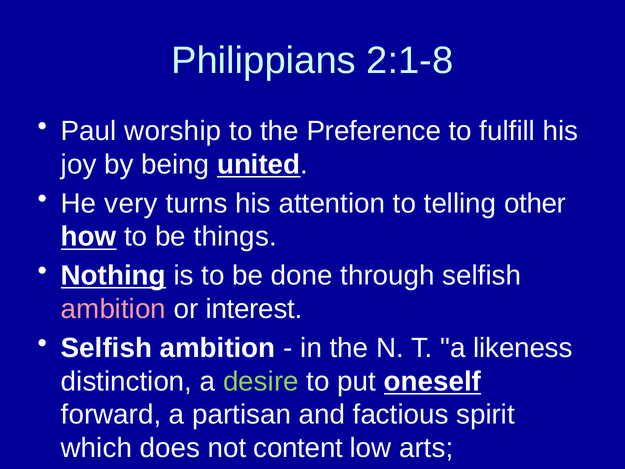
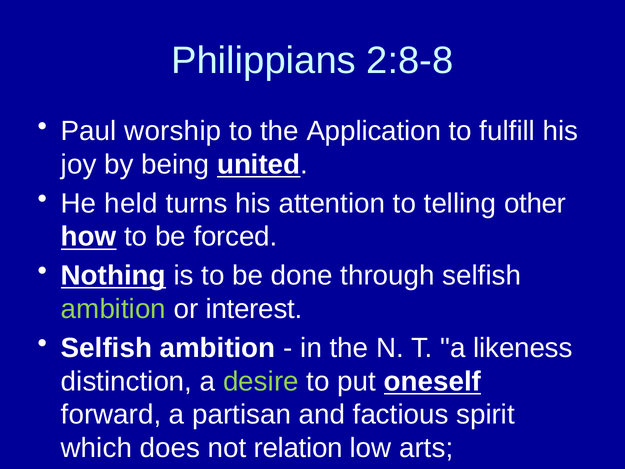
2:1-8: 2:1-8 -> 2:8-8 (410, 61)
Preference: Preference -> Application (374, 131)
very: very -> held (131, 203)
things: things -> forced (235, 237)
ambition colour: pink -> light green (113, 309)
content: content -> relation (298, 448)
